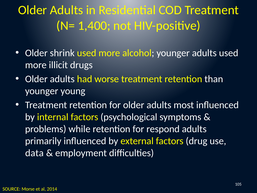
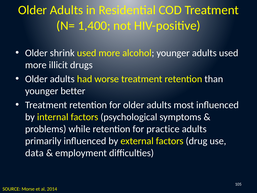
young: young -> better (73, 91)
respond: respond -> practice (163, 129)
